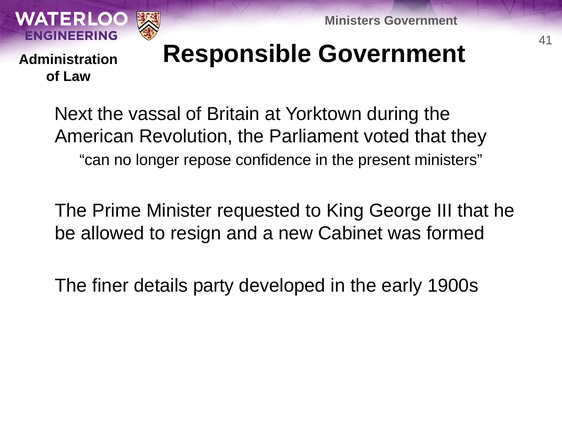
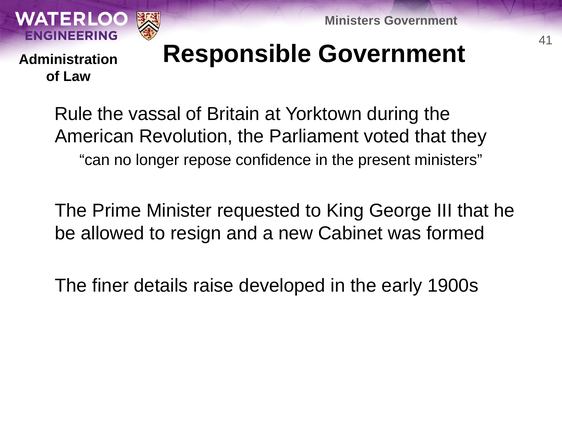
Next: Next -> Rule (74, 114)
party: party -> raise (213, 285)
